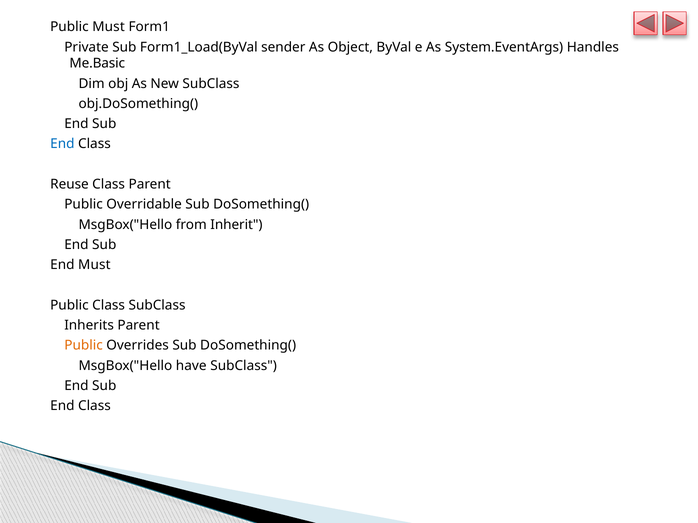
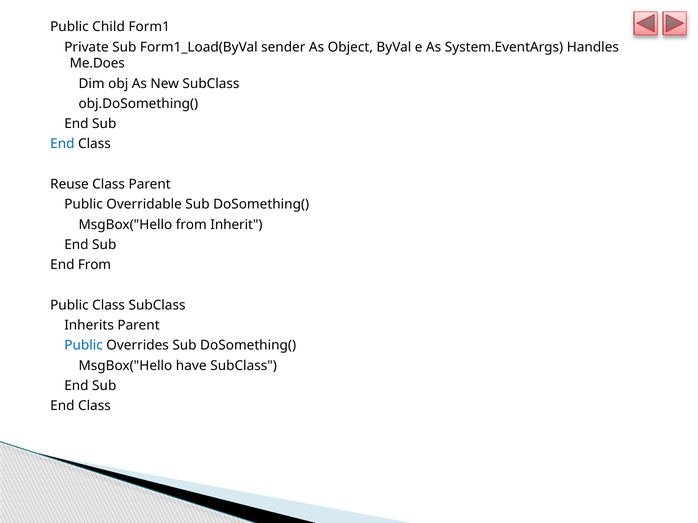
Public Must: Must -> Child (109, 27)
Me.Basic: Me.Basic -> Me.Does (97, 63)
End Must: Must -> From (94, 265)
Public colour: orange -> blue (84, 346)
